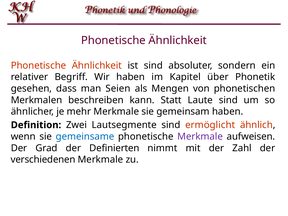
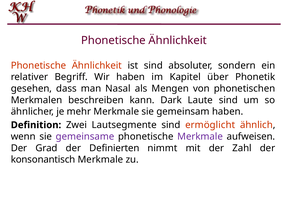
Seien: Seien -> Nasal (118, 89)
Statt: Statt -> Dark (171, 100)
gemeinsame colour: blue -> purple (85, 137)
verschiedenen: verschiedenen -> konsonantisch (43, 160)
